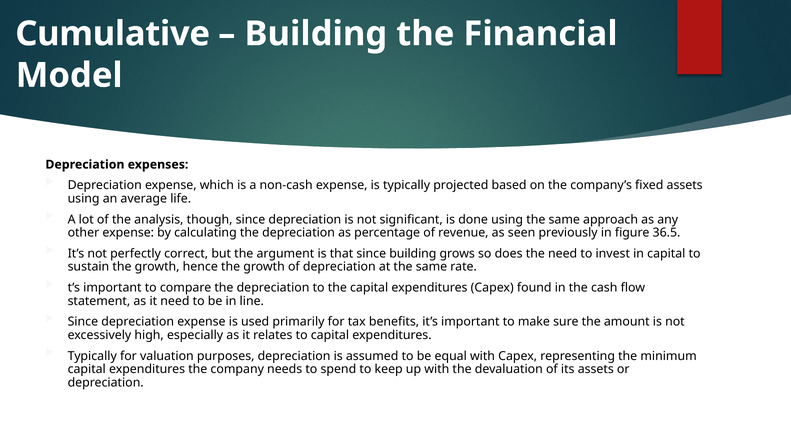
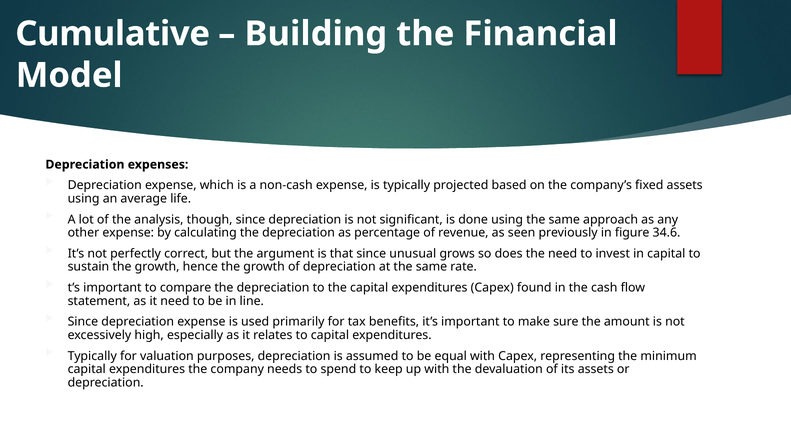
36.5: 36.5 -> 34.6 (666, 233)
since building: building -> unusual (413, 254)
